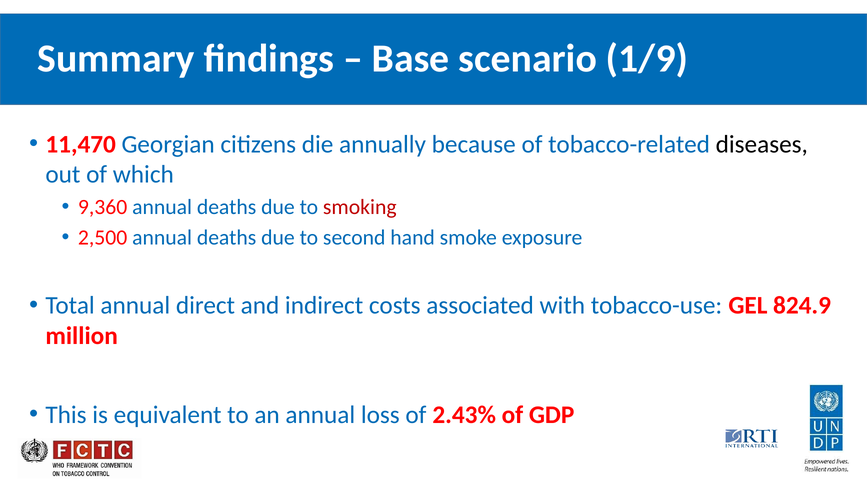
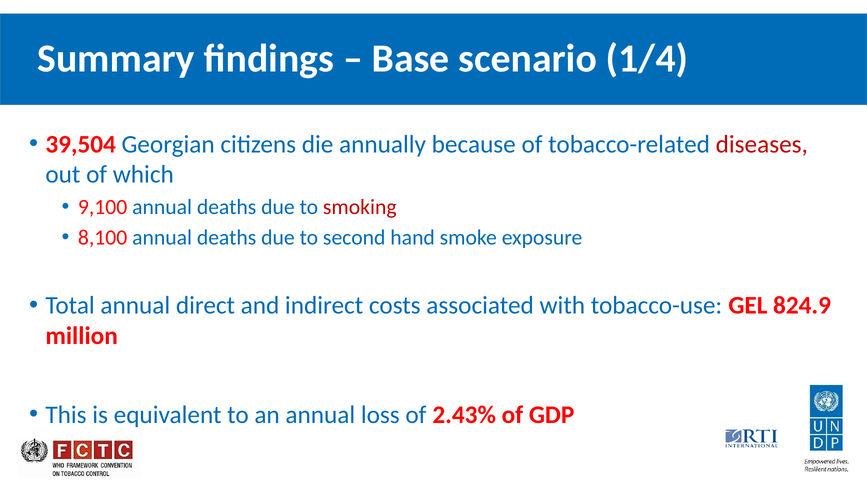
1/9: 1/9 -> 1/4 (647, 59)
11,470: 11,470 -> 39,504 (81, 144)
diseases colour: black -> red (762, 144)
9,360: 9,360 -> 9,100 (103, 207)
2,500: 2,500 -> 8,100 (103, 237)
